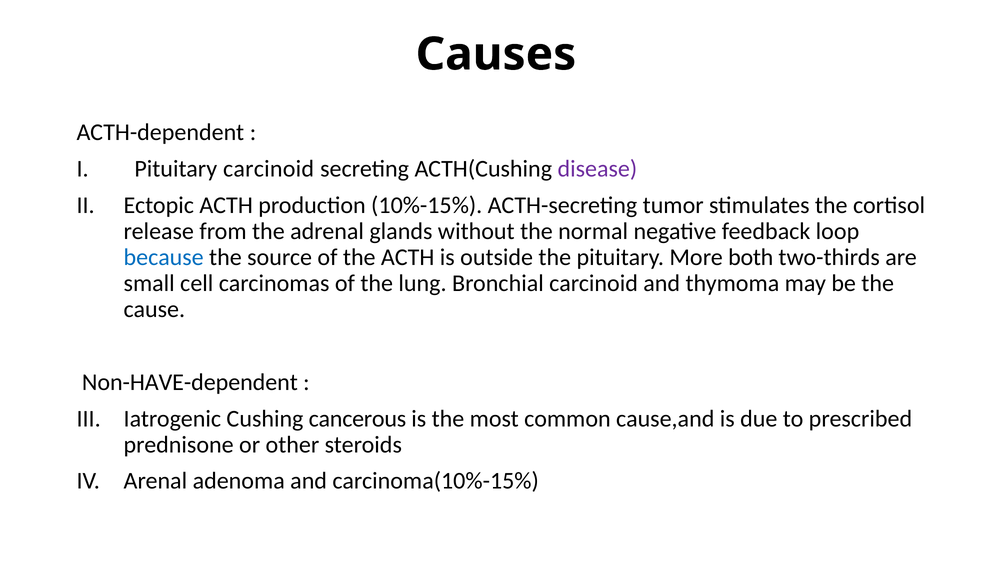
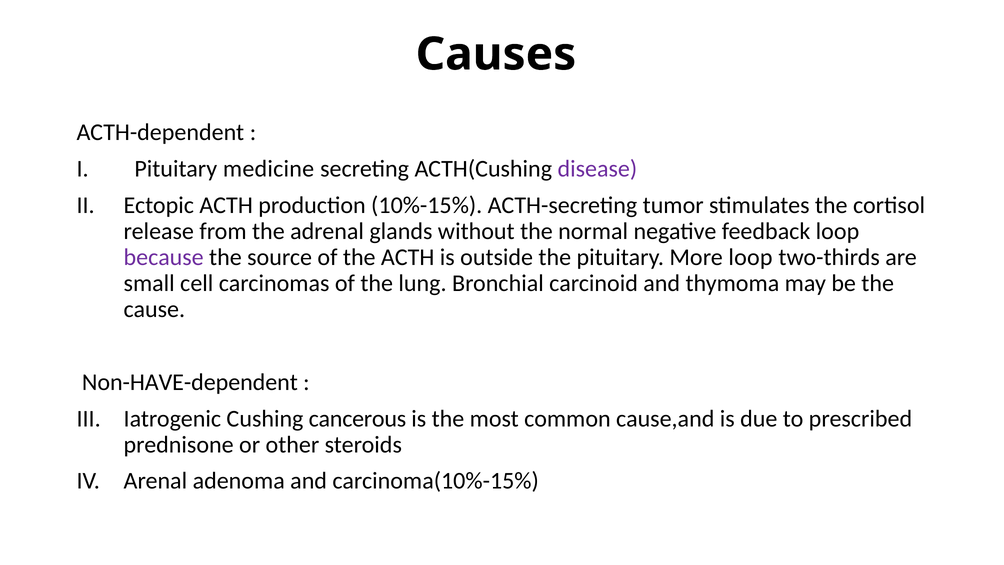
Pituitary carcinoid: carcinoid -> medicine (269, 169)
because colour: blue -> purple (164, 257)
More both: both -> loop (751, 257)
